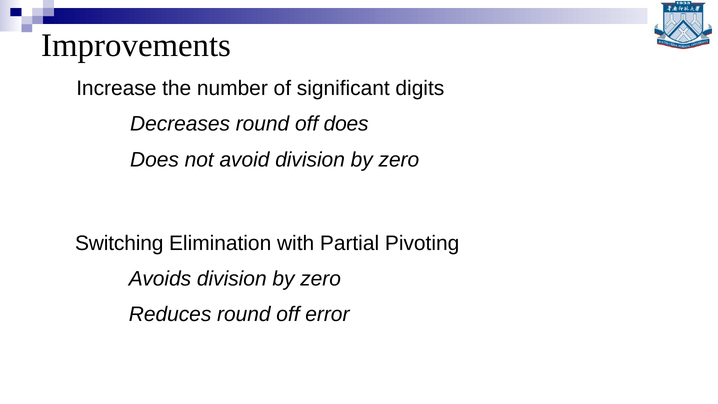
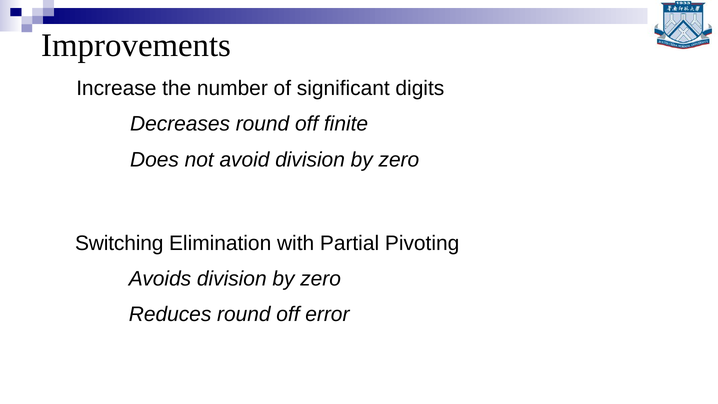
off does: does -> finite (346, 124)
